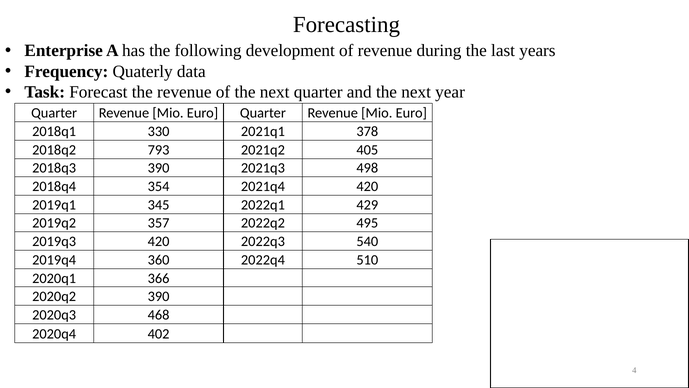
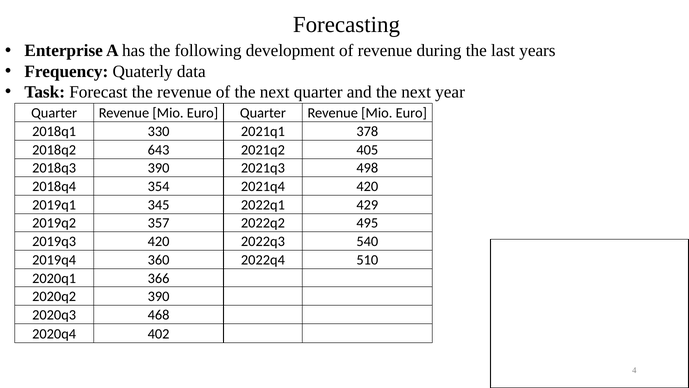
793: 793 -> 643 (159, 150)
